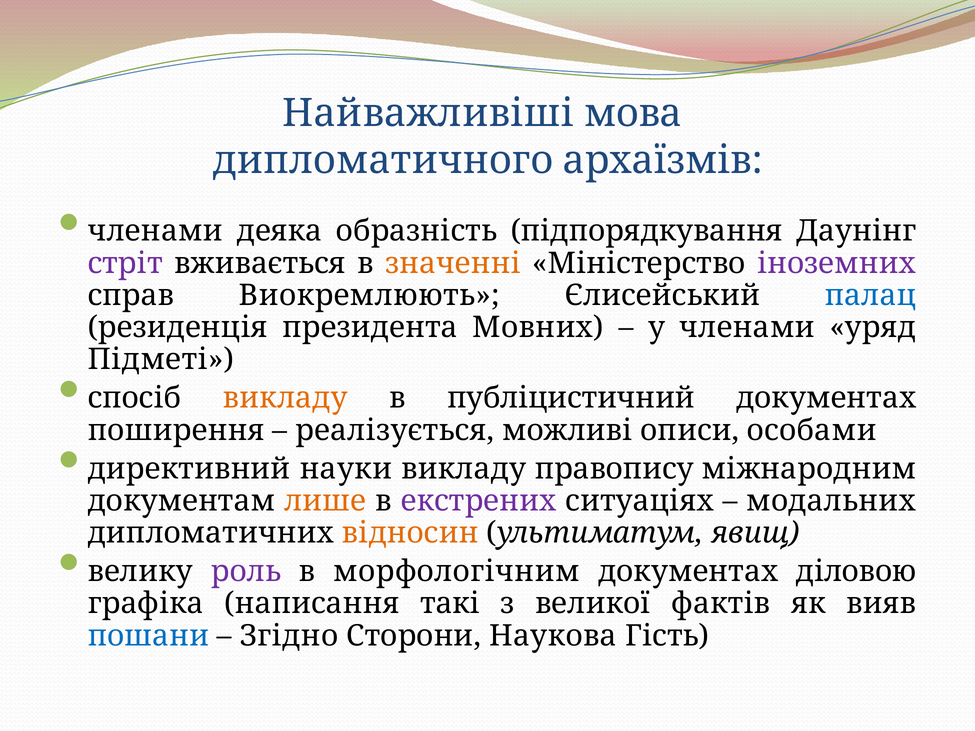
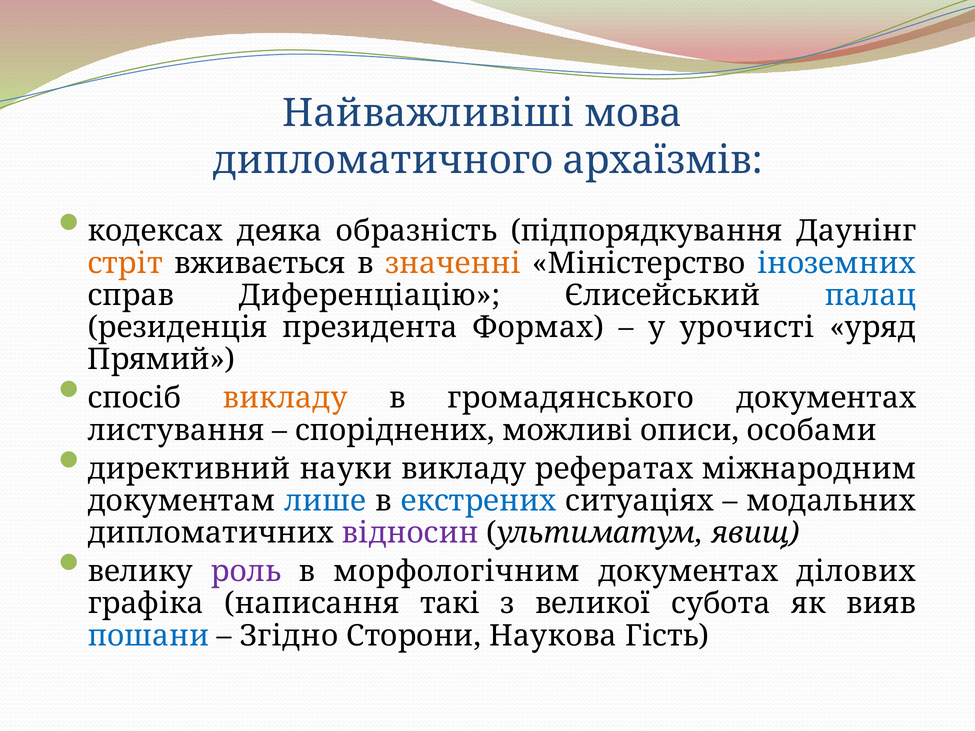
членами: членами -> кодексах (155, 231)
стріт colour: purple -> orange (125, 263)
іноземних colour: purple -> blue (837, 263)
Виокремлюють: Виокремлюють -> Диференціацію (369, 295)
Мовних: Мовних -> Формах (538, 328)
у членами: членами -> урочисті (747, 328)
Підметі: Підметі -> Прямий (161, 360)
публіцистичний: публіцистичний -> громадянського (571, 398)
поширення: поширення -> листування (176, 430)
реалізується: реалізується -> споріднених (395, 430)
правопису: правопису -> рефератах (614, 469)
лише colour: orange -> blue (325, 501)
екстрених colour: purple -> blue (479, 501)
відносин colour: orange -> purple (410, 533)
діловою: діловою -> ділових (856, 572)
фактів: фактів -> субота (721, 604)
